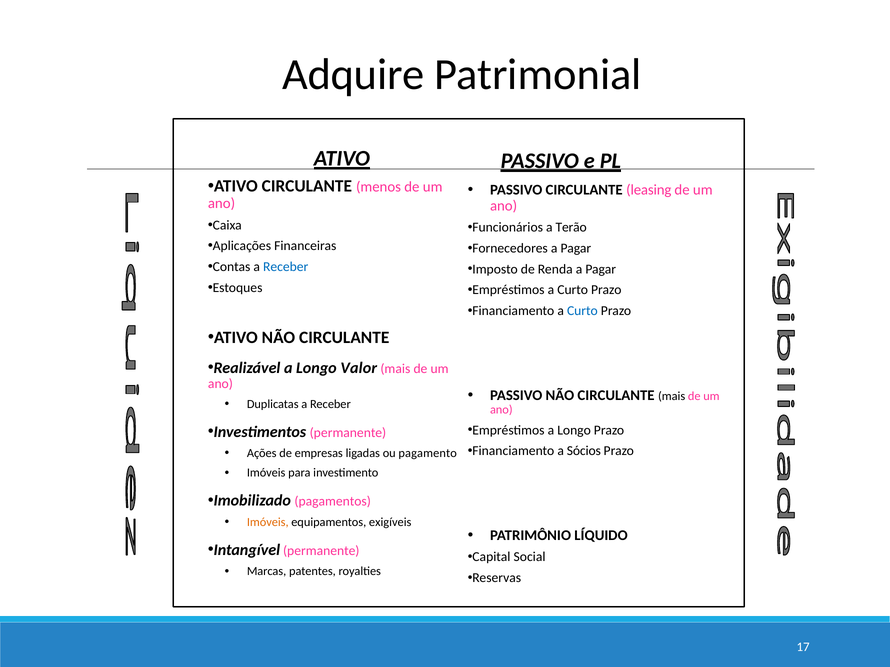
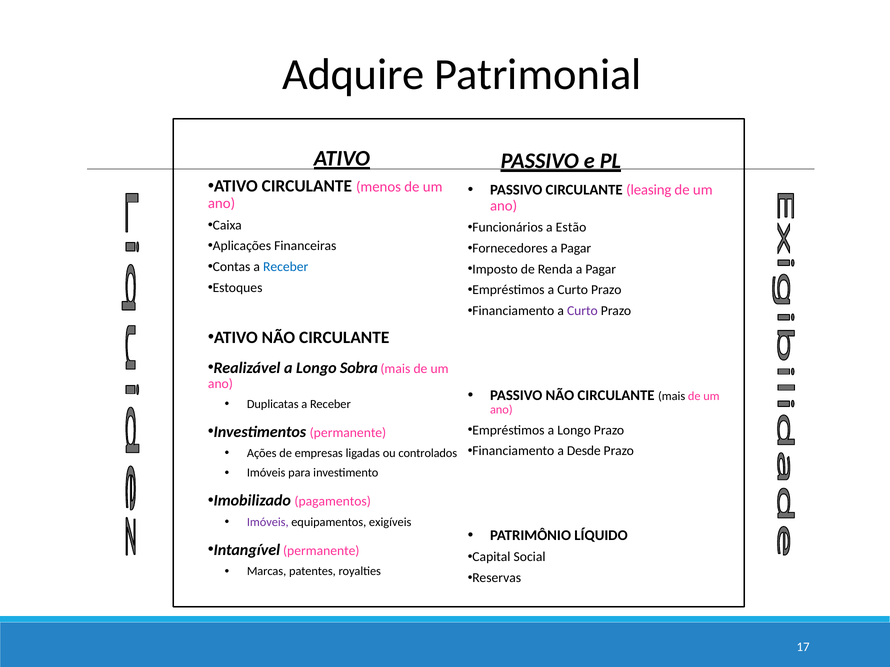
Terão: Terão -> Estão (571, 228)
Curto colour: blue -> purple (582, 311)
Valor: Valor -> Sobra (359, 368)
Sócios: Sócios -> Desde (584, 451)
pagamento: pagamento -> controlados (428, 454)
Imóveis colour: orange -> purple (268, 522)
